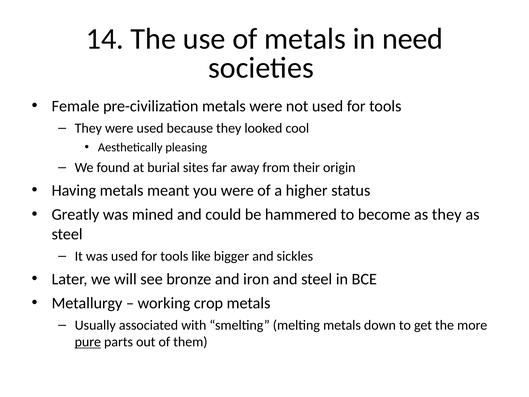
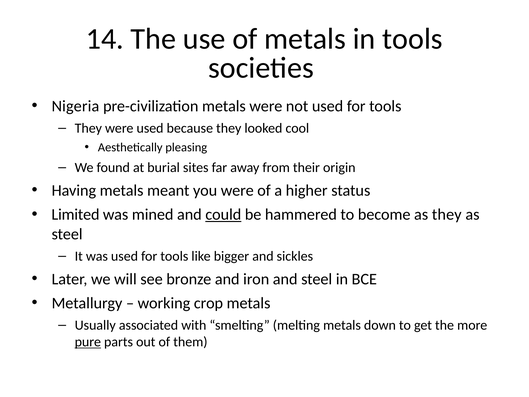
in need: need -> tools (412, 39)
Female: Female -> Nigeria (75, 106)
Greatly: Greatly -> Limited (75, 214)
could underline: none -> present (223, 214)
